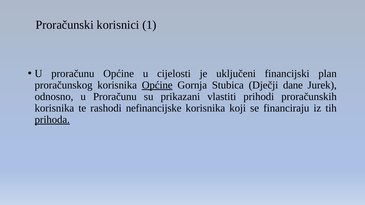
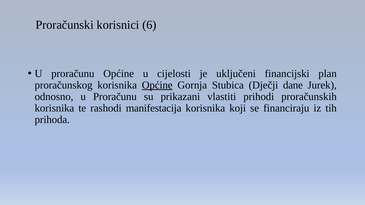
1: 1 -> 6 (149, 25)
nefinancijske: nefinancijske -> manifestacija (154, 108)
prihoda underline: present -> none (52, 120)
